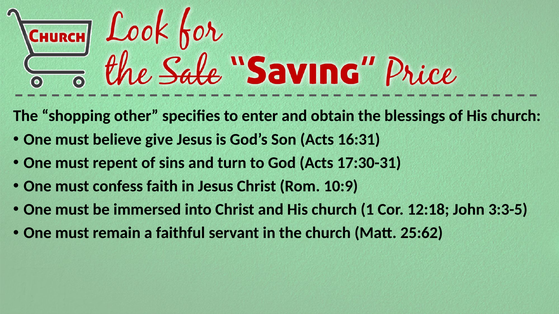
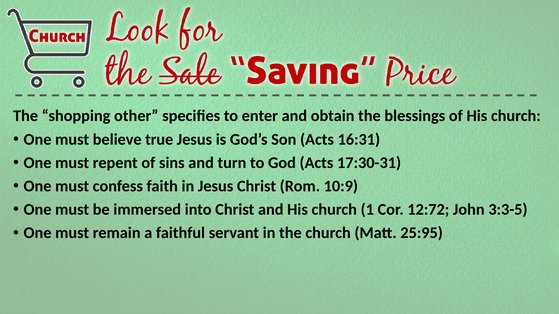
give: give -> true (159, 140)
12:18: 12:18 -> 12:72 (428, 210)
25:62: 25:62 -> 25:95 (422, 233)
